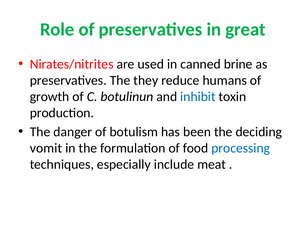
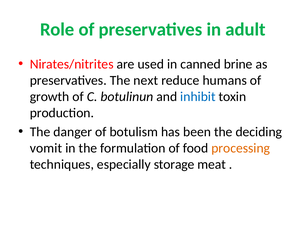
great: great -> adult (245, 30)
they: they -> next (146, 81)
processing colour: blue -> orange (241, 149)
include: include -> storage (174, 165)
